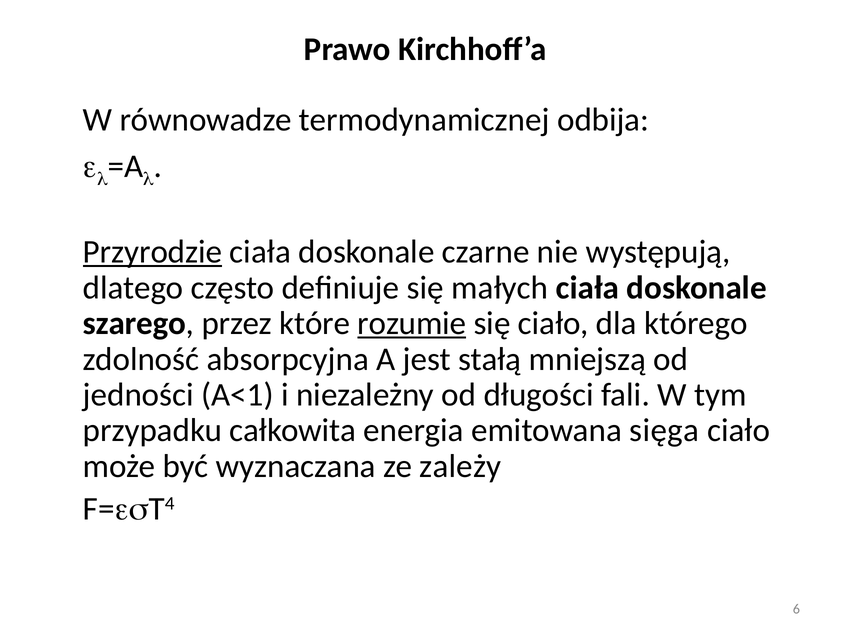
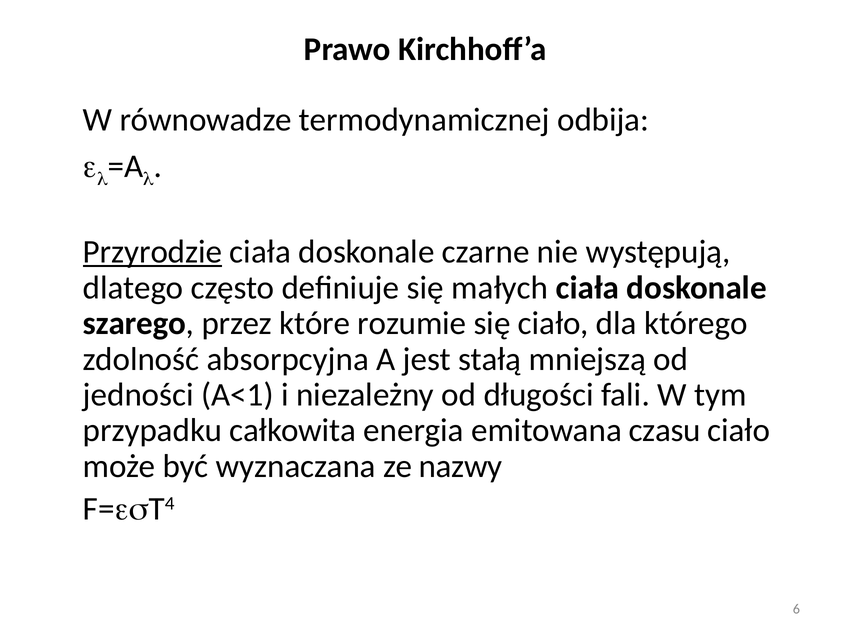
rozumie underline: present -> none (412, 323)
sięga: sięga -> czasu (665, 431)
zależy: zależy -> nazwy (461, 466)
